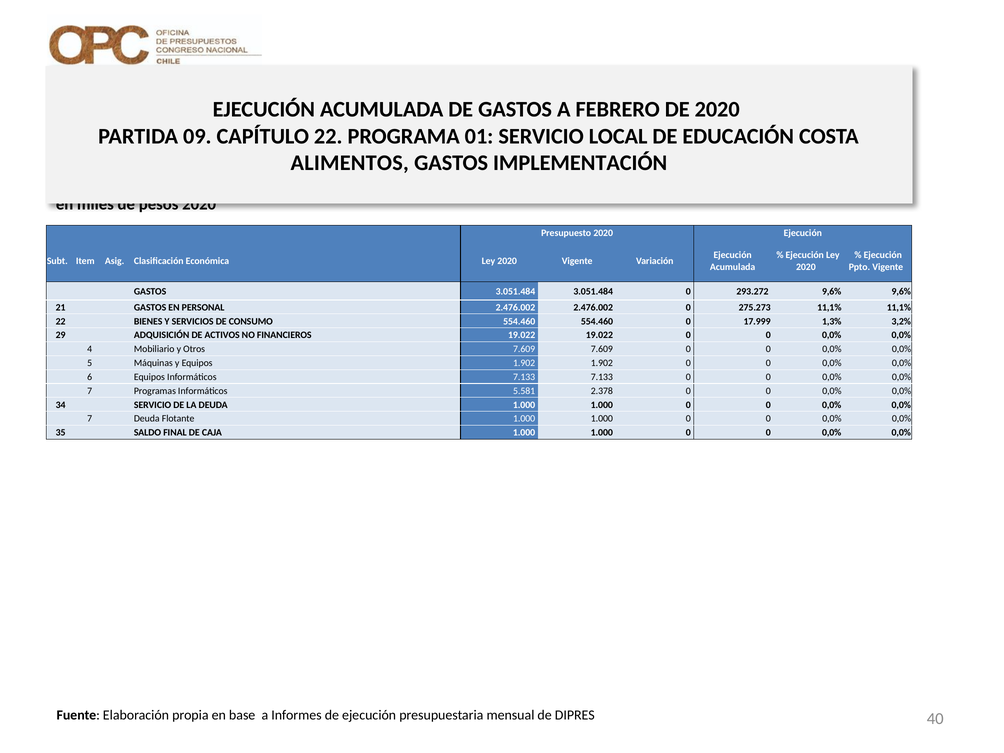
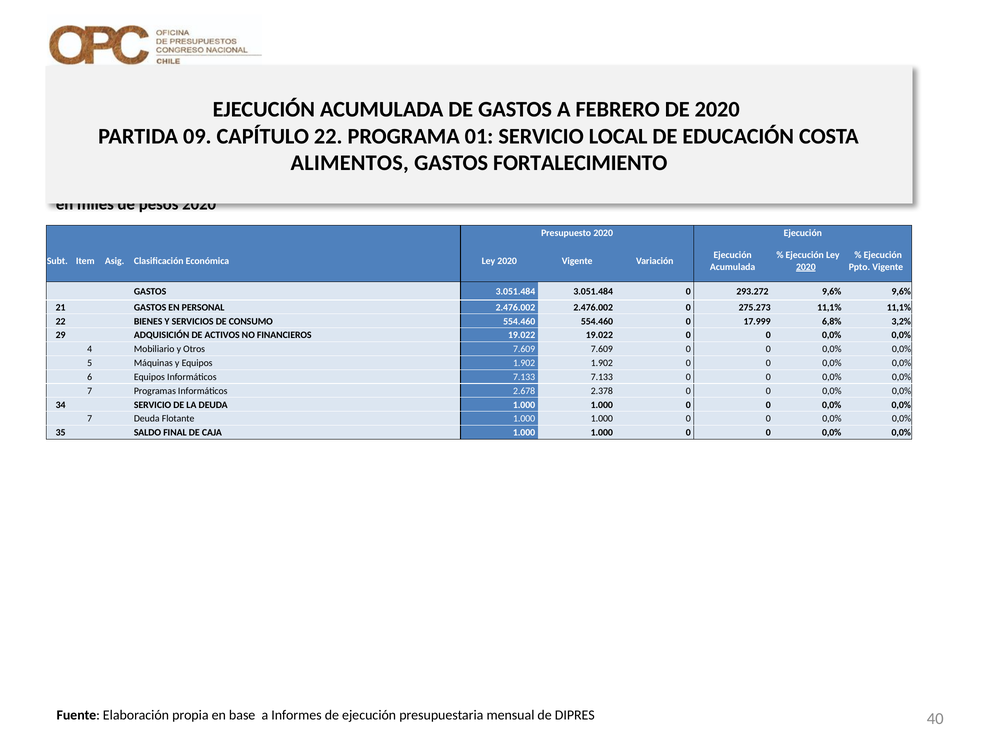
IMPLEMENTACIÓN: IMPLEMENTACIÓN -> FORTALECIMIENTO (580, 163)
2020 underline: none -> present (806, 267)
1,3%: 1,3% -> 6,8% (832, 321)
5.581: 5.581 -> 2.678 (524, 391)
